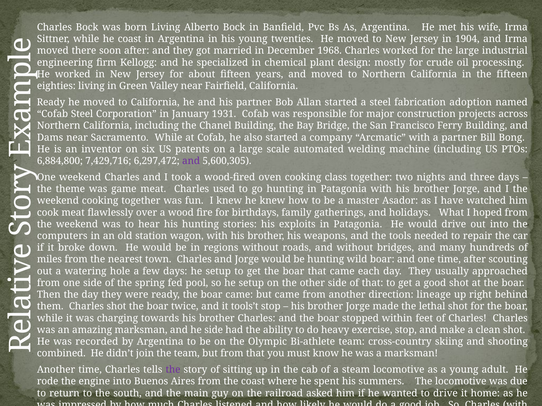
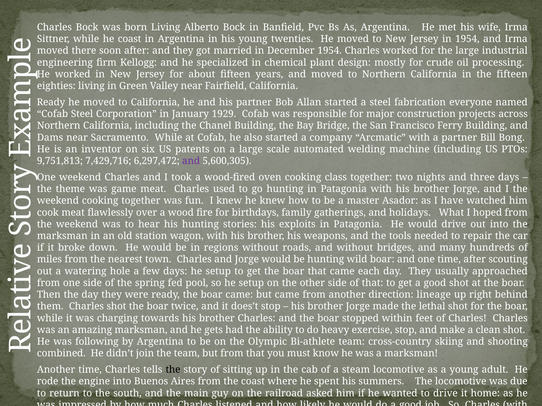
in 1904: 1904 -> 1954 (467, 39)
December 1968: 1968 -> 1954 (330, 51)
adoption: adoption -> everyone (471, 102)
1931: 1931 -> 1929 (224, 114)
6,884,800: 6,884,800 -> 9,751,813 (60, 161)
computers: computers -> marksman (62, 236)
tools’t: tools’t -> does’t (245, 307)
he side: side -> gets (214, 330)
recorded: recorded -> following (97, 342)
the colour: purple -> black (173, 370)
